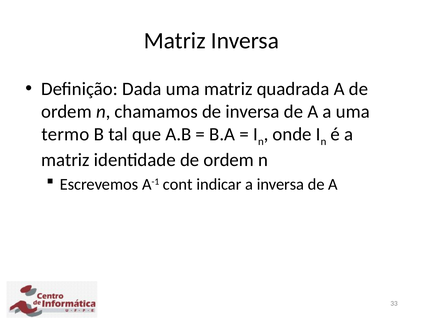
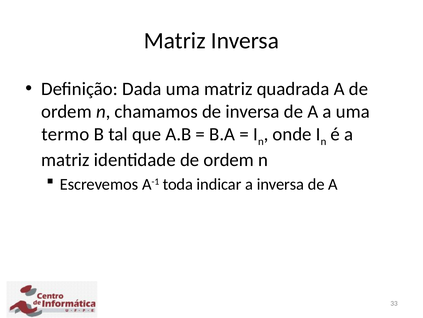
cont: cont -> toda (178, 184)
